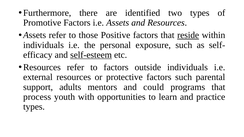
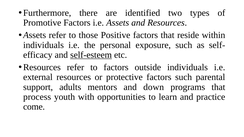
reside underline: present -> none (188, 35)
could: could -> down (154, 87)
types: types -> come (34, 107)
